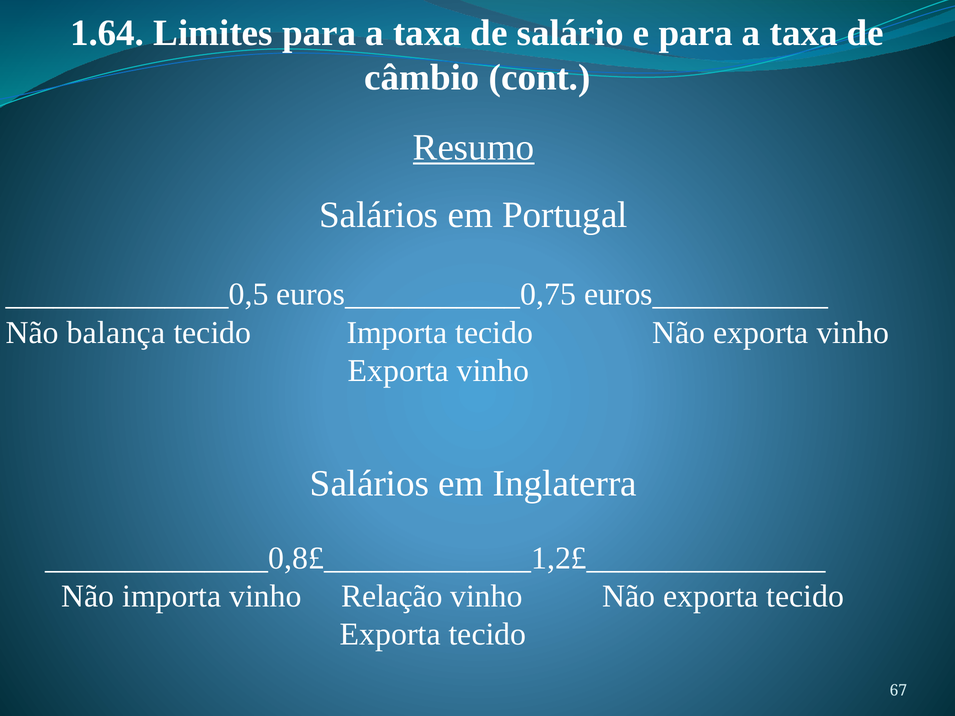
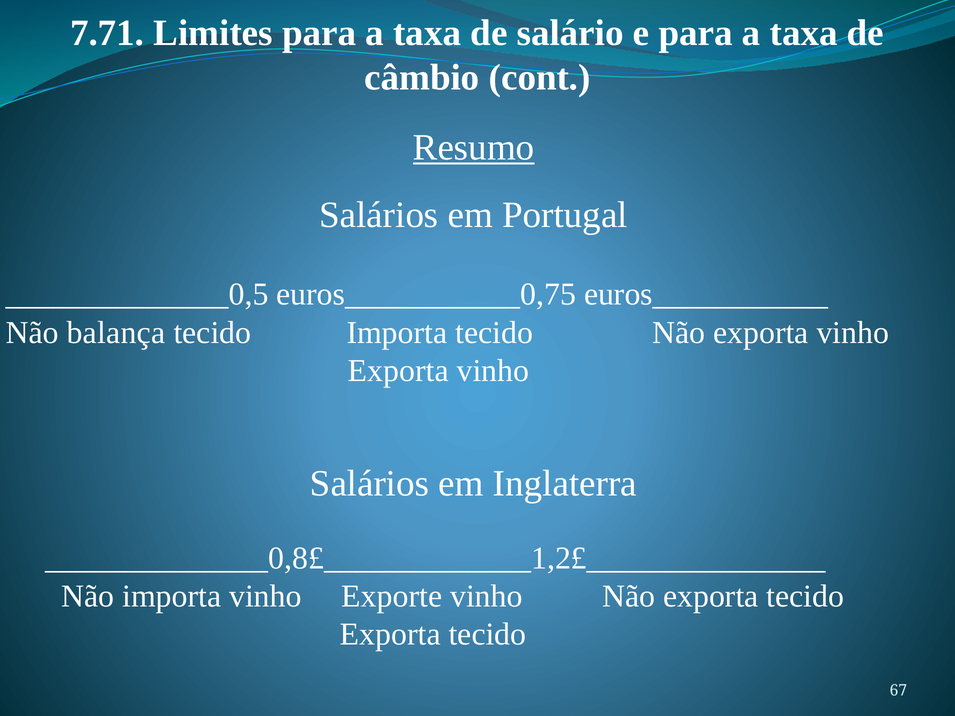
1.64: 1.64 -> 7.71 (107, 33)
Relação: Relação -> Exporte (392, 596)
